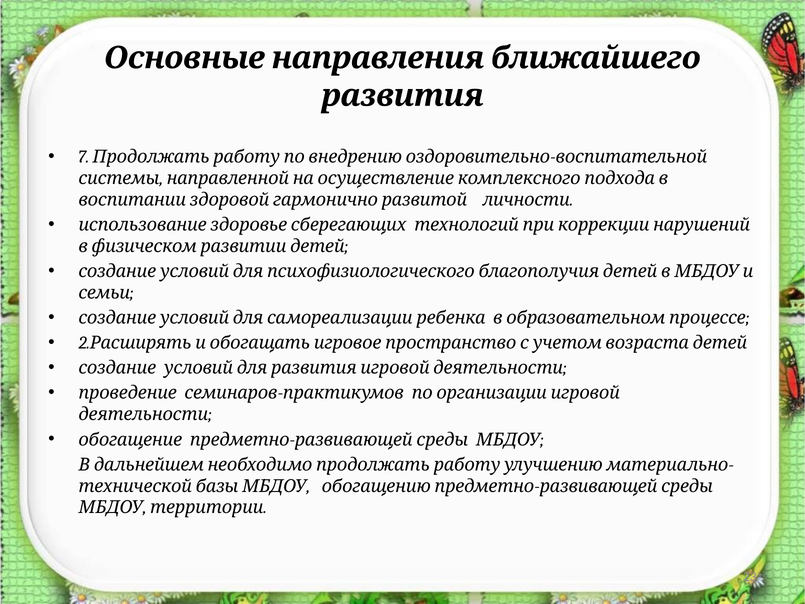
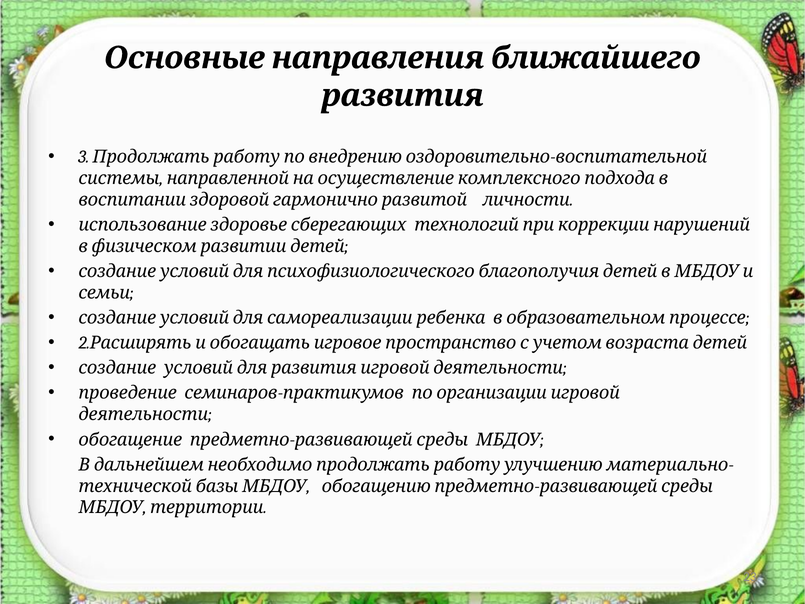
7: 7 -> 3 (84, 157)
